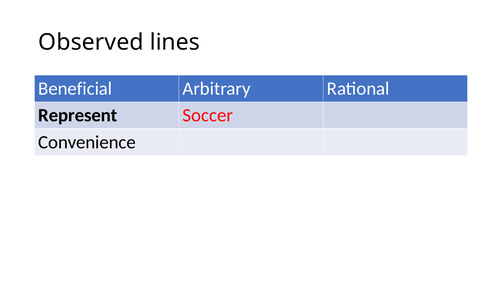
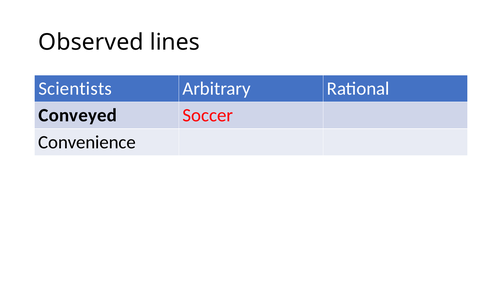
Beneficial: Beneficial -> Scientists (75, 89)
Represent: Represent -> Conveyed (78, 116)
